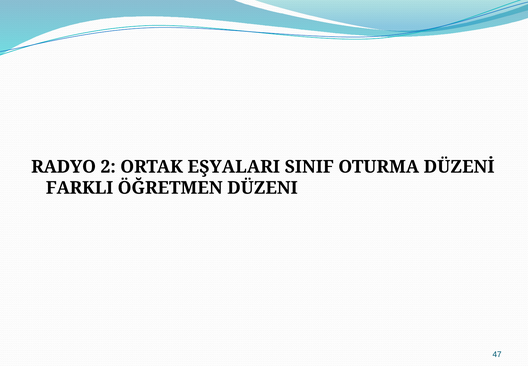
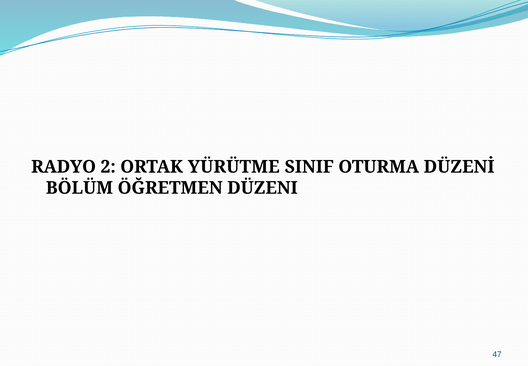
EŞYALARI: EŞYALARI -> YÜRÜTME (234, 167)
FARKLI: FARKLI -> BÖLÜM (79, 188)
